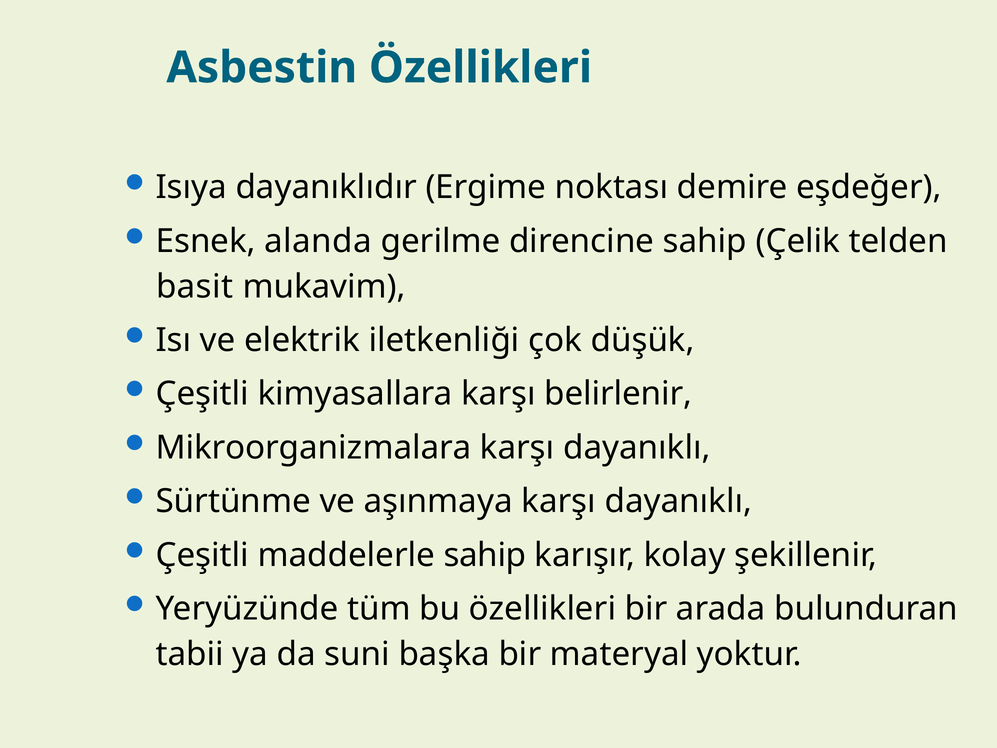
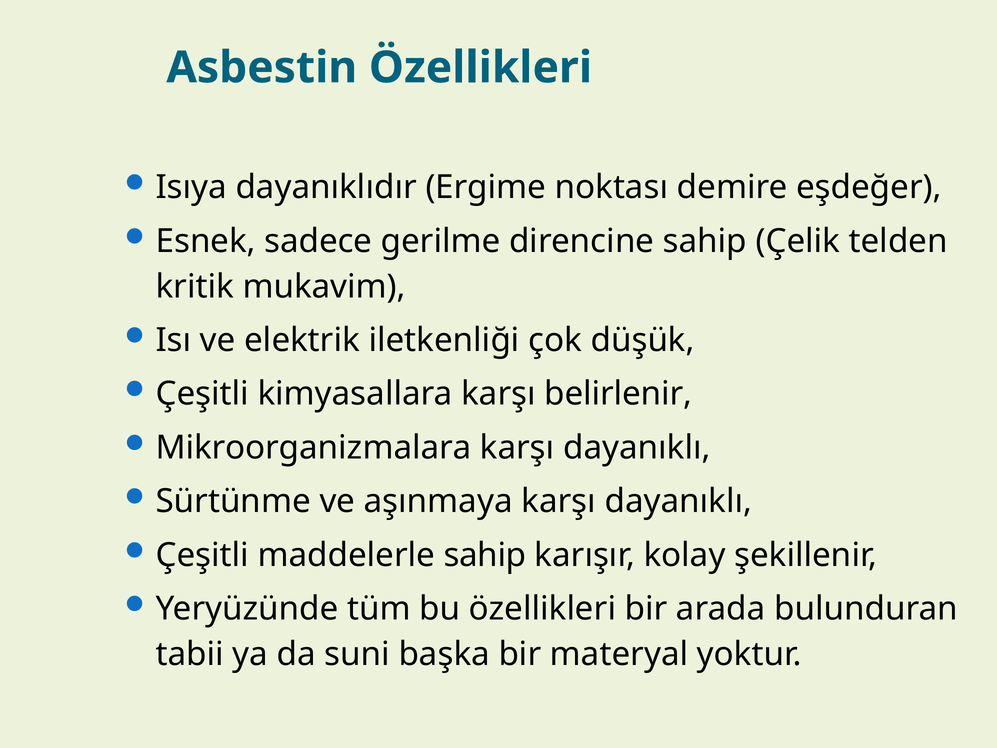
alanda: alanda -> sadece (318, 241)
basit: basit -> kritik (195, 286)
